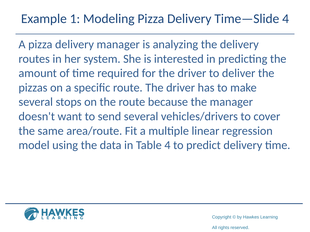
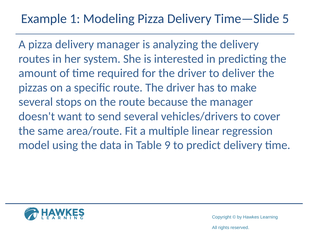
Time—Slide 4: 4 -> 5 (286, 19)
Table 4: 4 -> 9 (167, 146)
